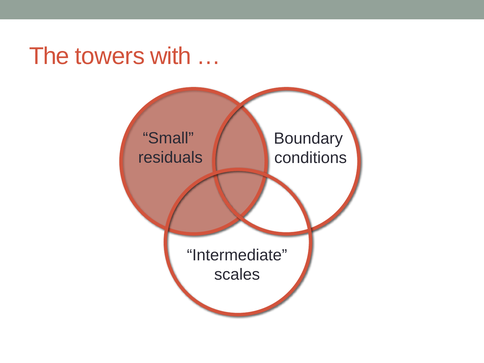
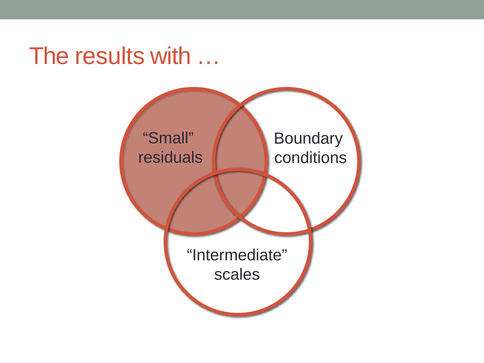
towers: towers -> results (110, 56)
